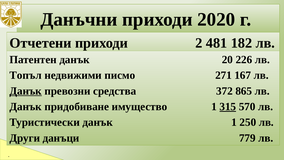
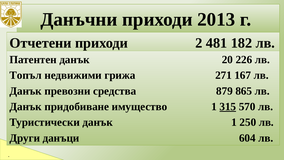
2020: 2020 -> 2013 (216, 20)
писмо: писмо -> грижа (120, 75)
Данък underline: present -> none (26, 91)
372: 372 -> 879 (224, 91)
779: 779 -> 604 (247, 138)
